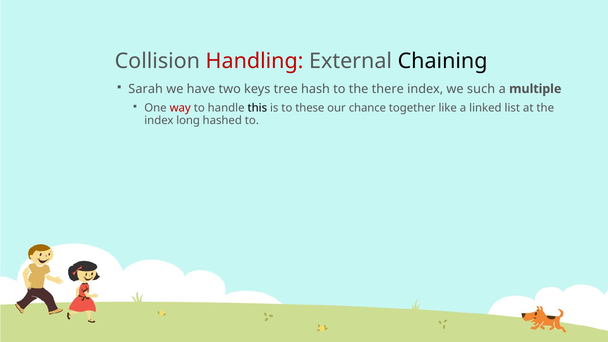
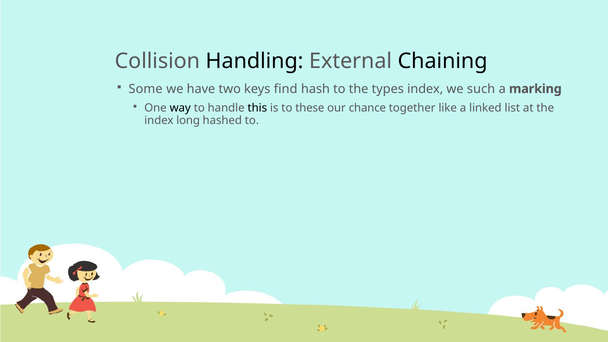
Handling colour: red -> black (255, 61)
Sarah: Sarah -> Some (146, 89)
tree: tree -> find (286, 89)
there: there -> types (388, 89)
multiple: multiple -> marking (535, 89)
way colour: red -> black (180, 108)
